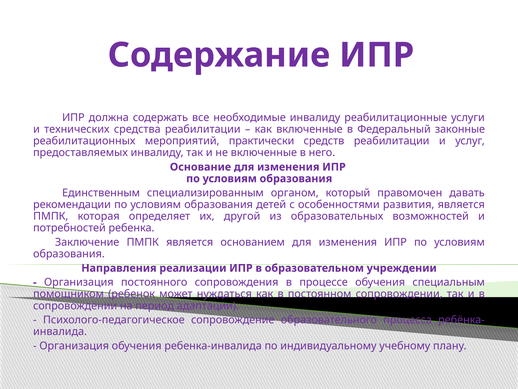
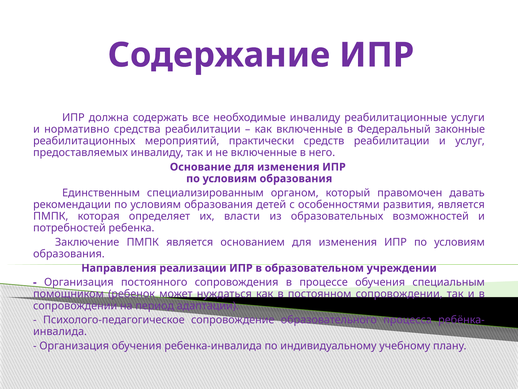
технических: технических -> нормативно (77, 129)
другой: другой -> власти (242, 216)
